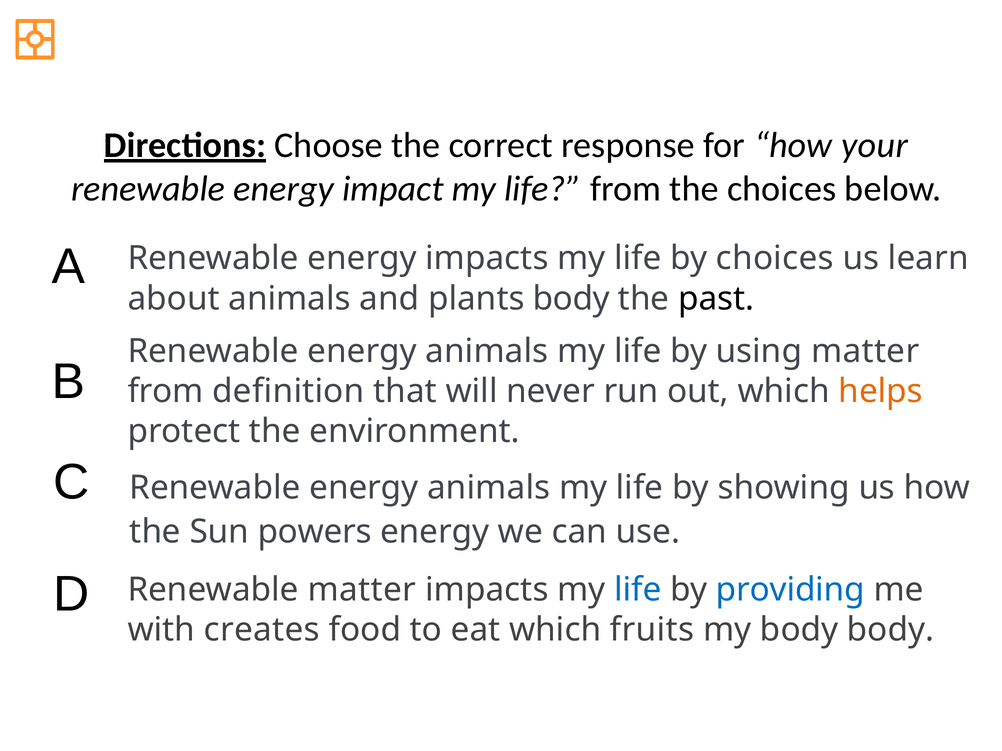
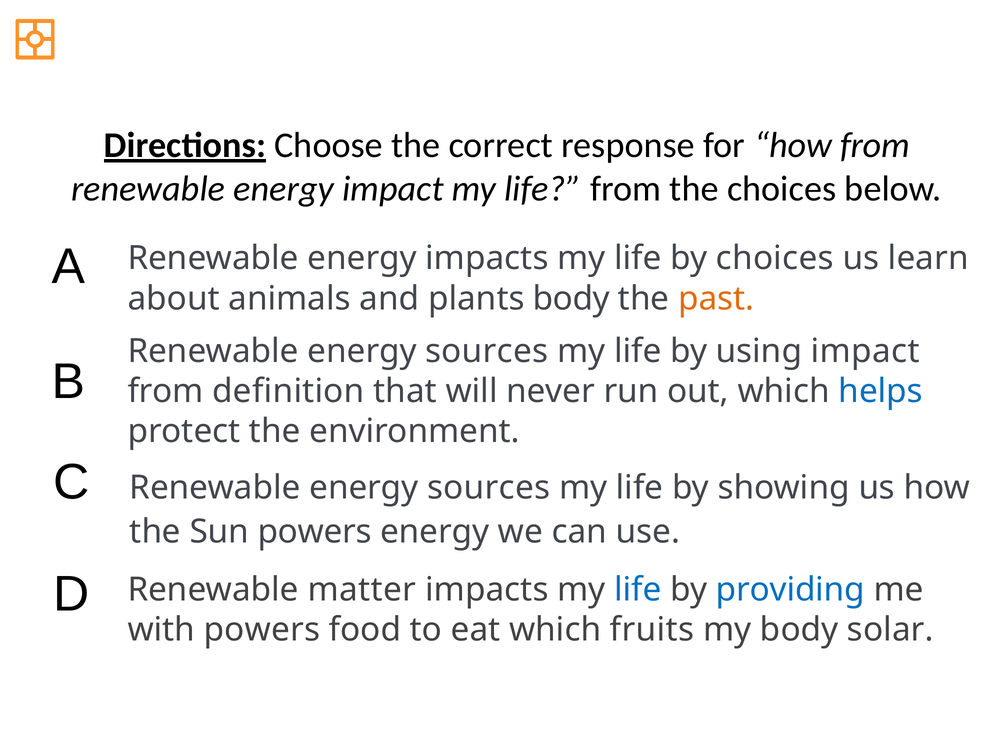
how your: your -> from (875, 145)
past colour: black -> orange (716, 299)
animals: animals -> sources (487, 351)
using matter: matter -> impact (865, 351)
helps colour: orange -> blue (881, 391)
animals: animals -> sources (489, 488)
with creates: creates -> powers (262, 630)
body body: body -> solar (890, 630)
